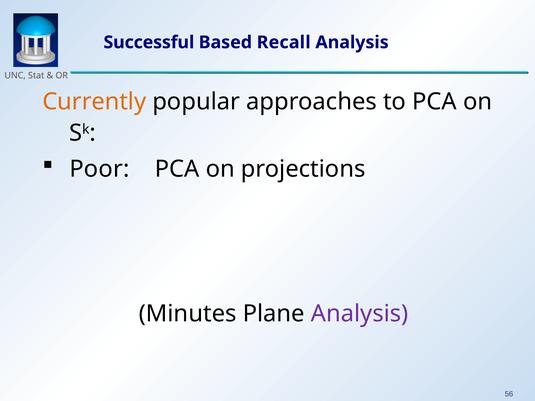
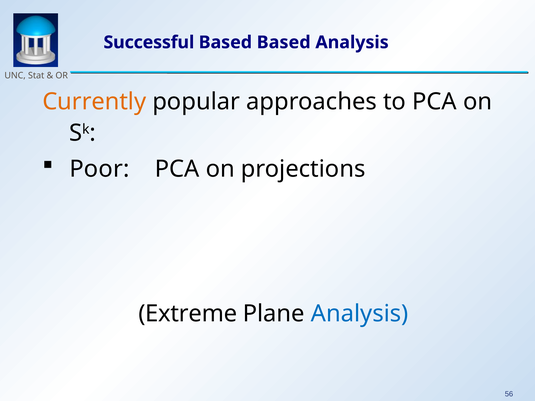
Based Recall: Recall -> Based (284, 42)
Minutes: Minutes -> Extreme (188, 314)
Analysis colour: purple -> blue (360, 314)
